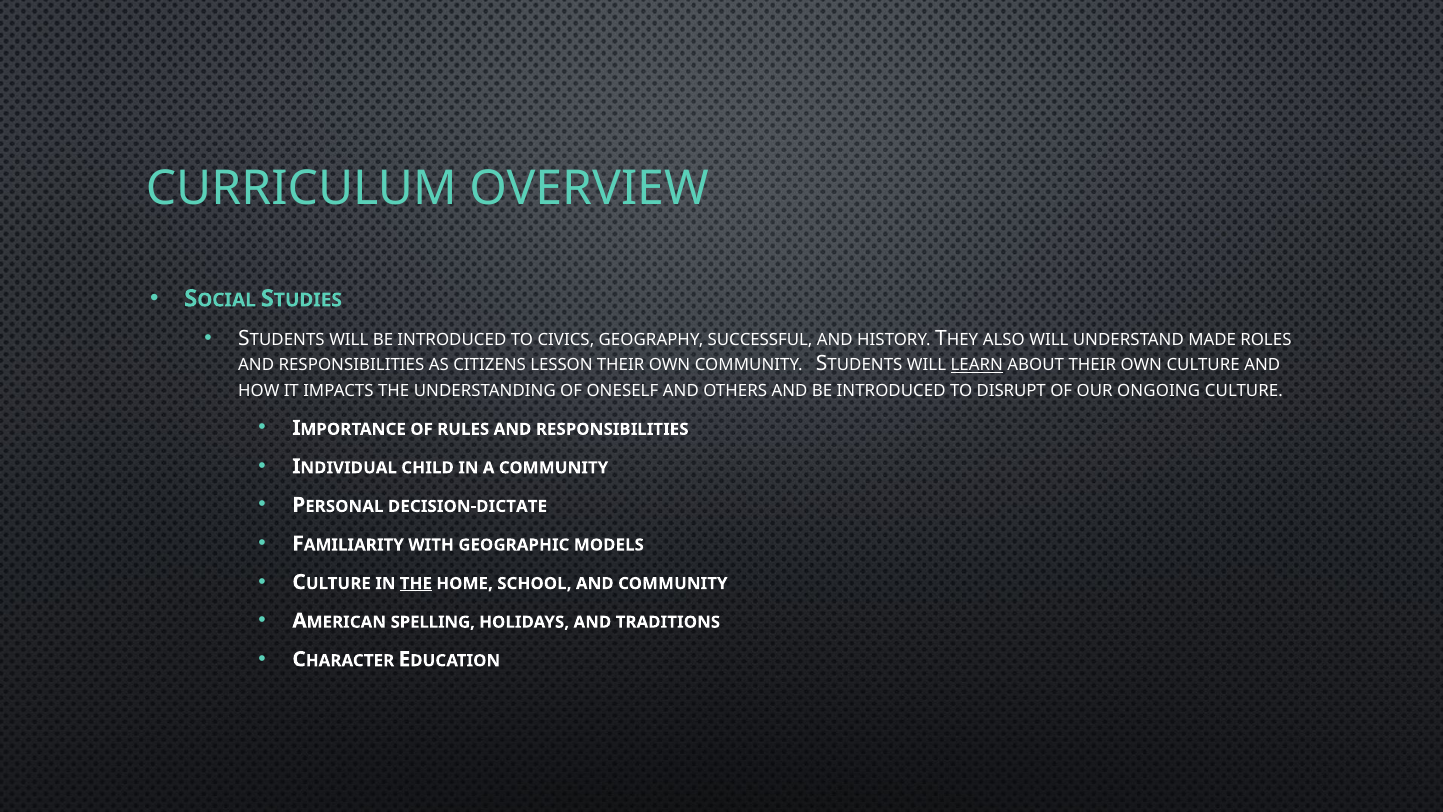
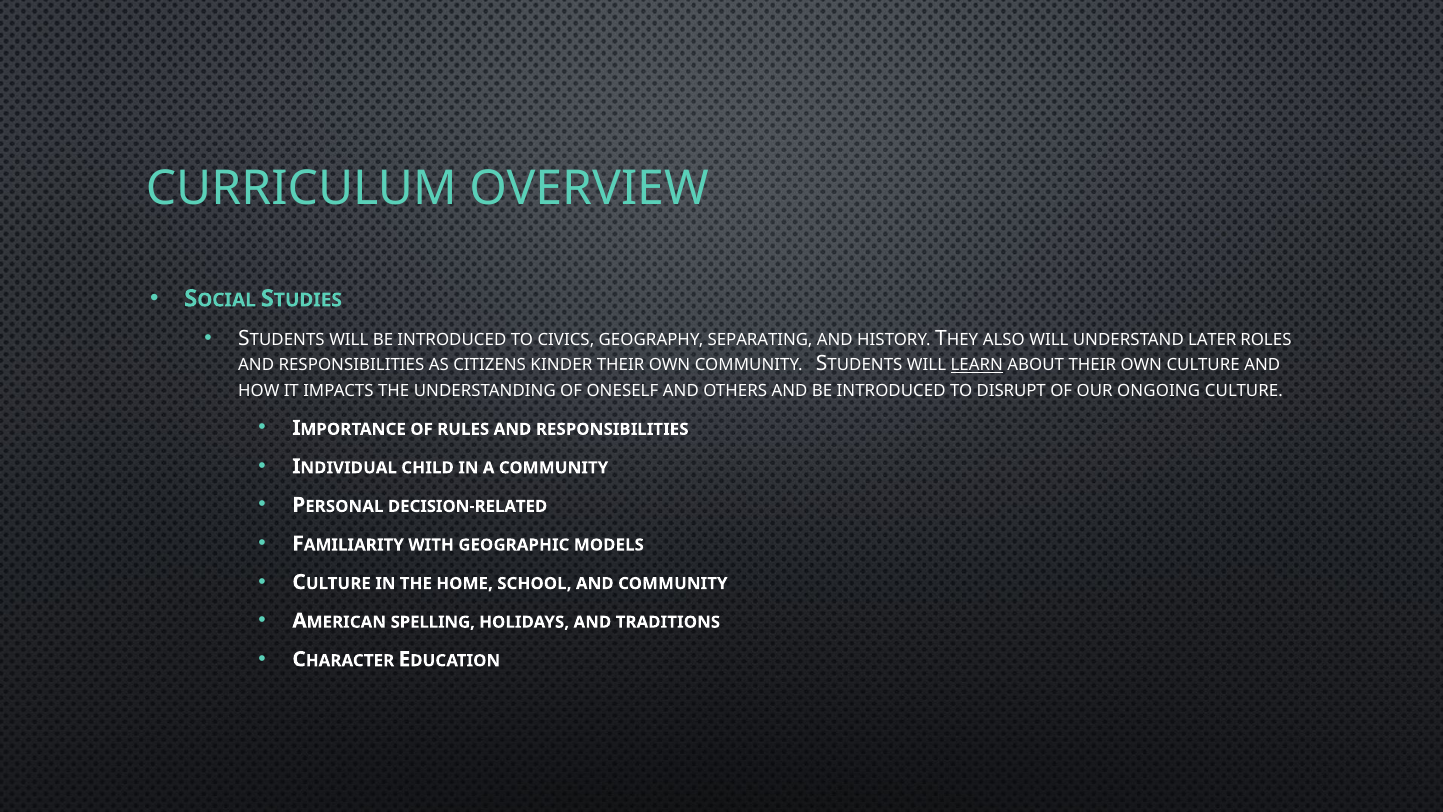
SUCCESSFUL: SUCCESSFUL -> SEPARATING (760, 340)
MADE: MADE -> LATER (1212, 340)
LESSON: LESSON -> KINDER (561, 365)
DECISION-DICTATE: DECISION-DICTATE -> DECISION-RELATED (468, 506)
THE underline: present -> none (416, 583)
